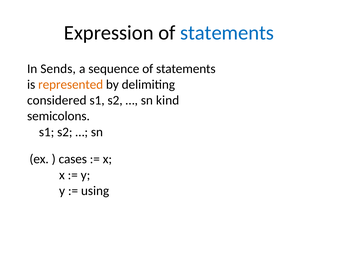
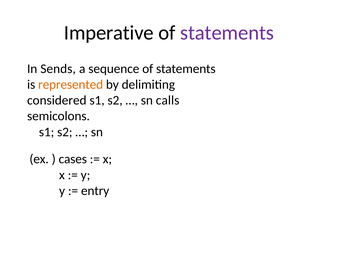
Expression: Expression -> Imperative (109, 33)
statements colour: blue -> purple (227, 33)
kind: kind -> calls (168, 100)
using: using -> entry (95, 190)
